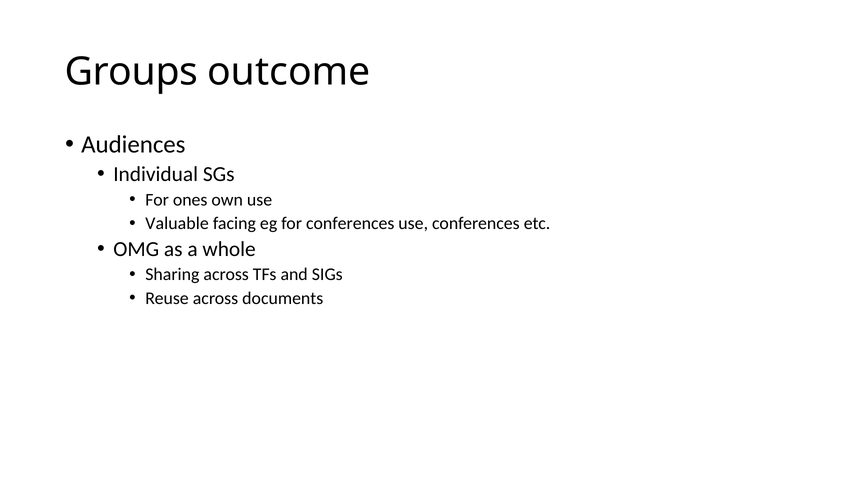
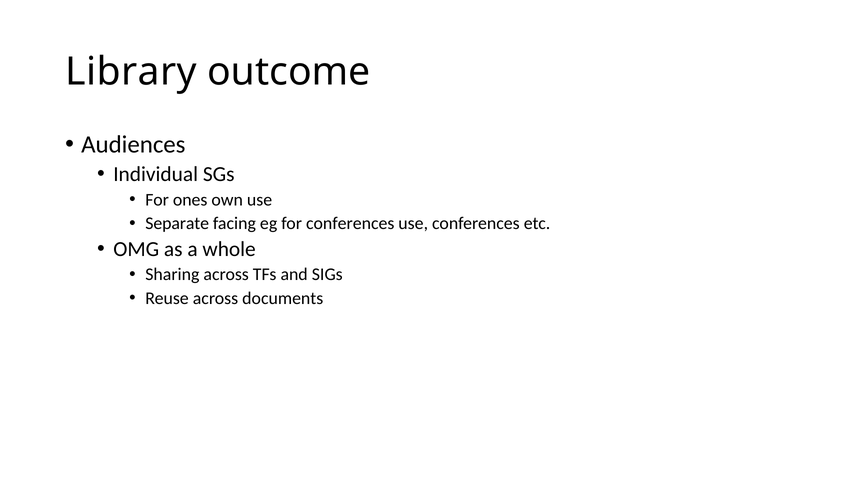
Groups: Groups -> Library (131, 72)
Valuable: Valuable -> Separate (177, 223)
